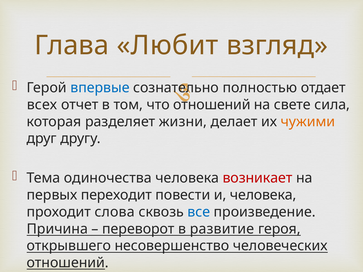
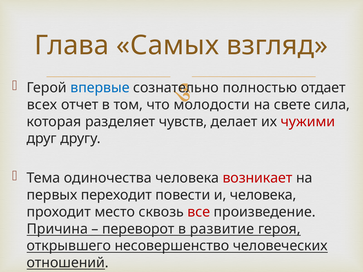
Любит: Любит -> Самых (168, 45)
что отношений: отношений -> молодости (212, 105)
жизни: жизни -> чувств (183, 122)
чужими colour: orange -> red (308, 122)
слова: слова -> место (115, 212)
все colour: blue -> red (199, 212)
